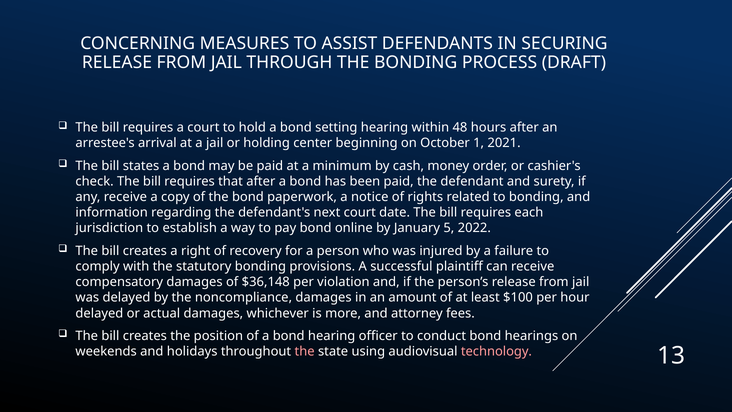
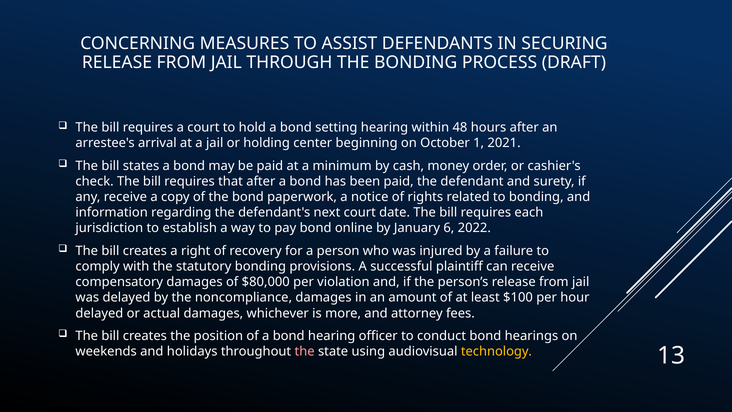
5: 5 -> 6 (449, 228)
$36,148: $36,148 -> $80,000 (266, 282)
technology colour: pink -> yellow (496, 351)
